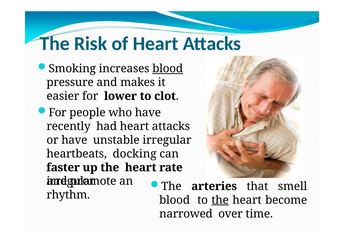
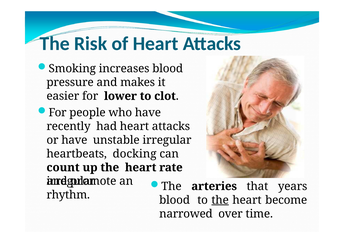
blood underline: present -> none (168, 69)
faster: faster -> count (63, 168)
smell: smell -> years (293, 186)
